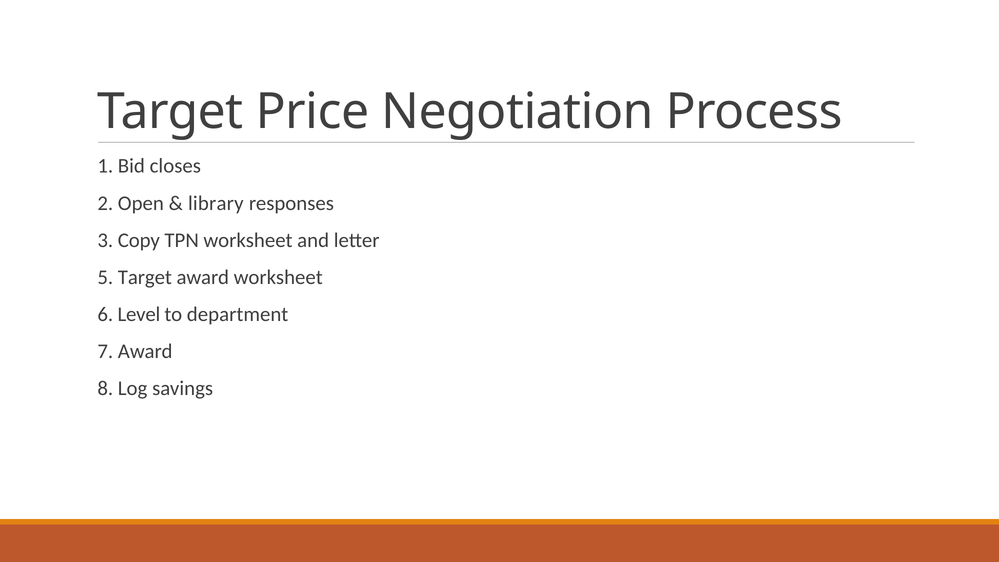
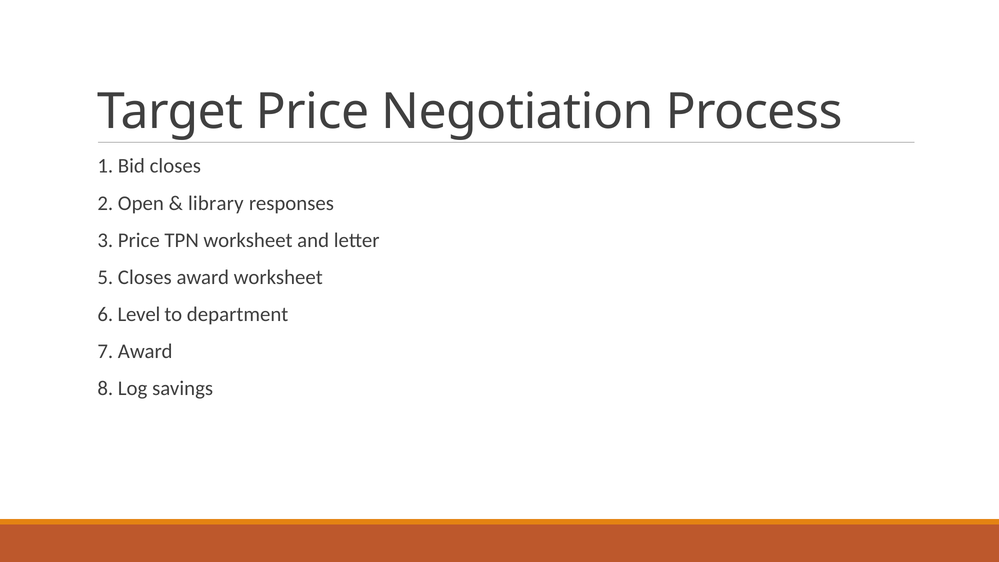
3 Copy: Copy -> Price (139, 240)
5 Target: Target -> Closes (145, 277)
